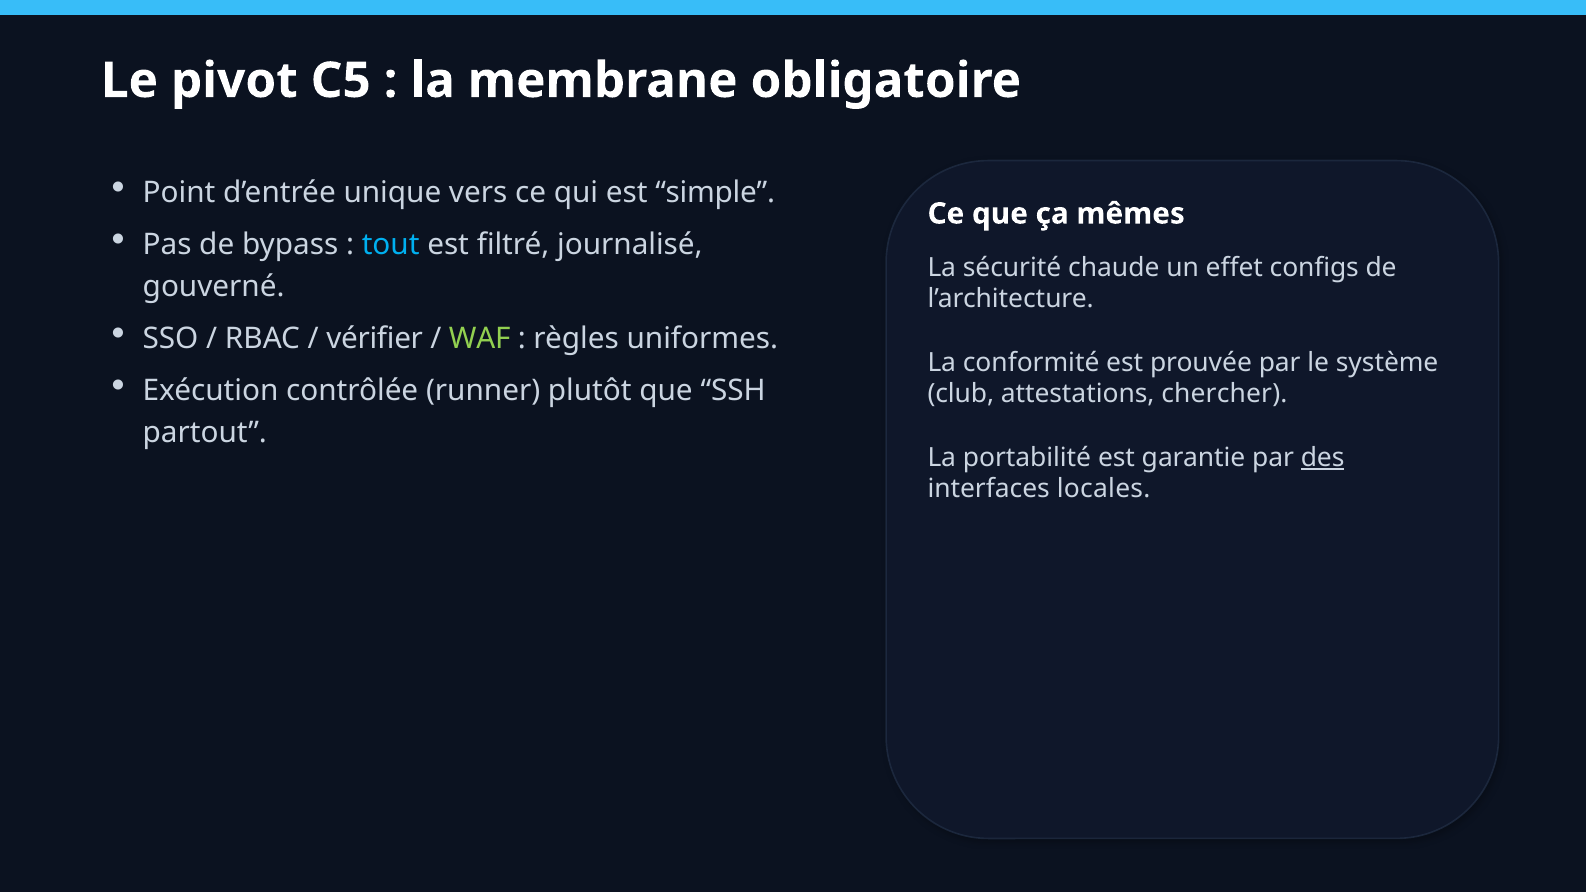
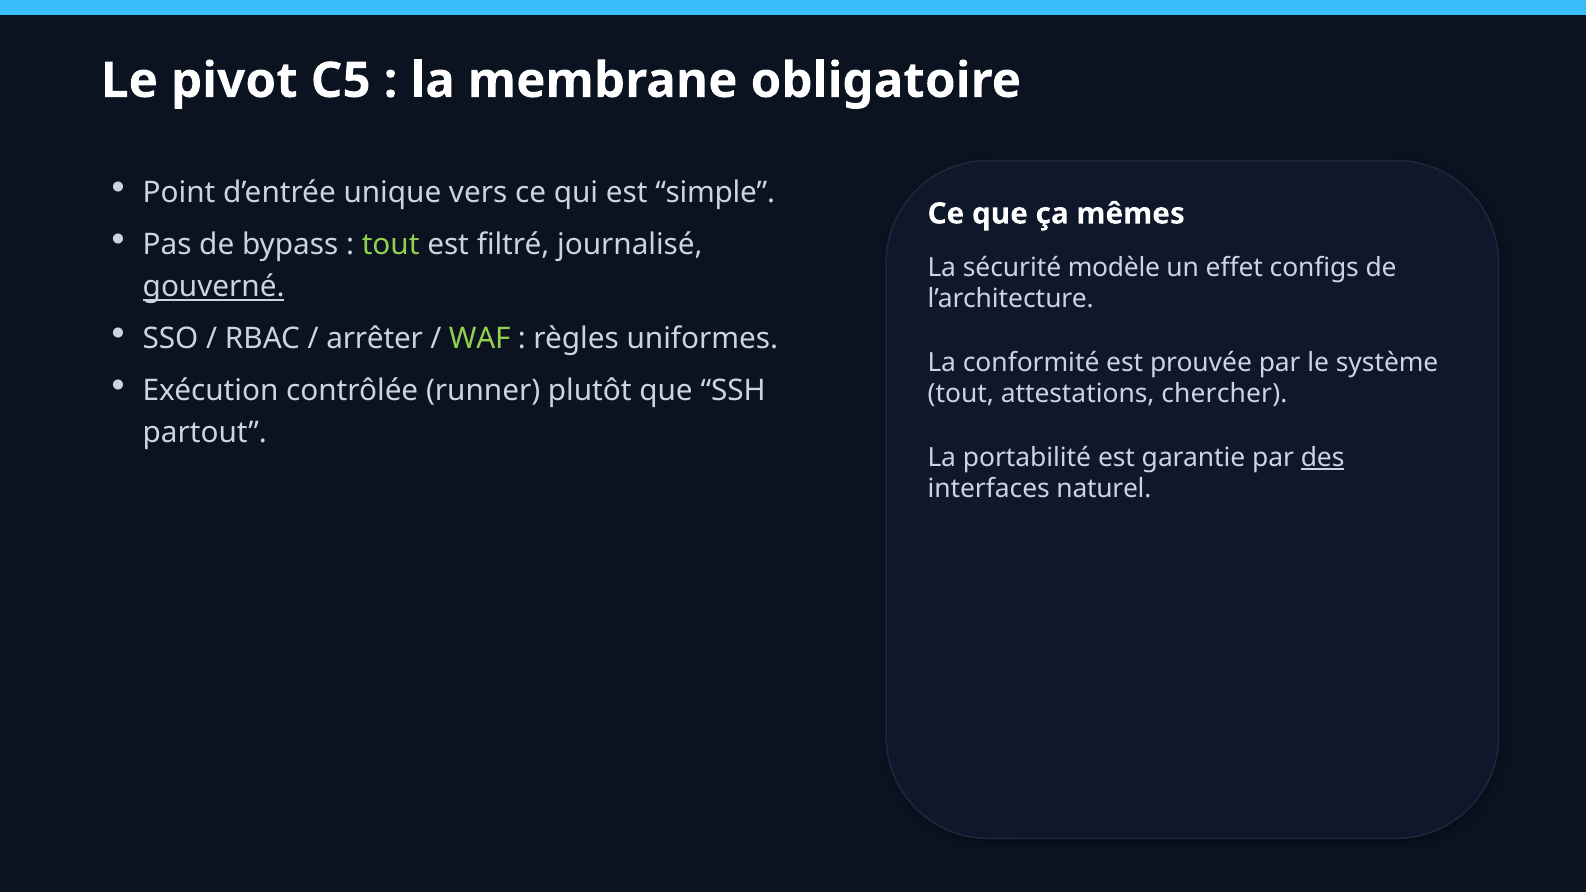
tout colour: light blue -> light green (391, 245)
chaude: chaude -> modèle (1114, 267)
gouverné underline: none -> present (214, 287)
vérifier: vérifier -> arrêter (375, 339)
club: club -> tout (961, 394)
locales: locales -> naturel (1104, 489)
